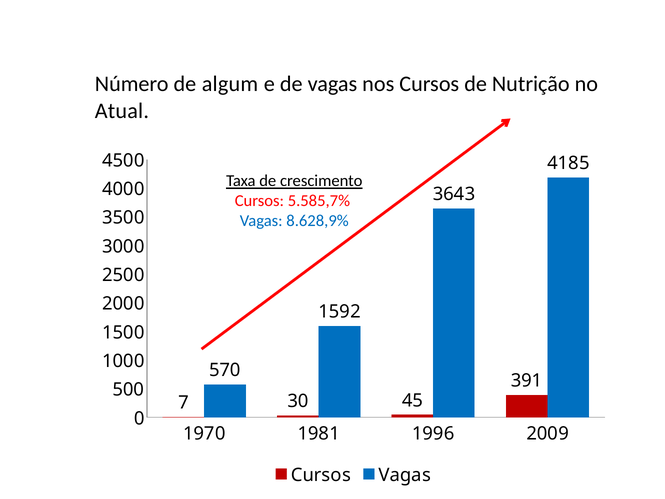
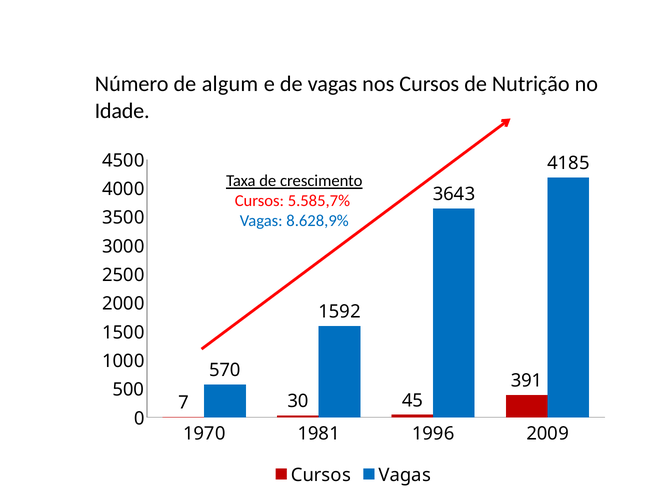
Atual: Atual -> Idade (122, 111)
